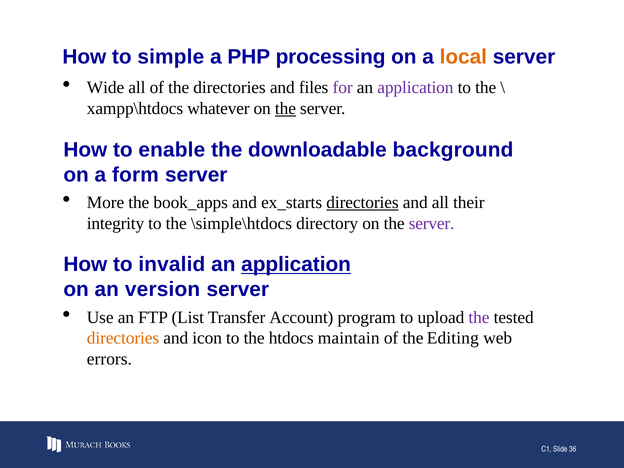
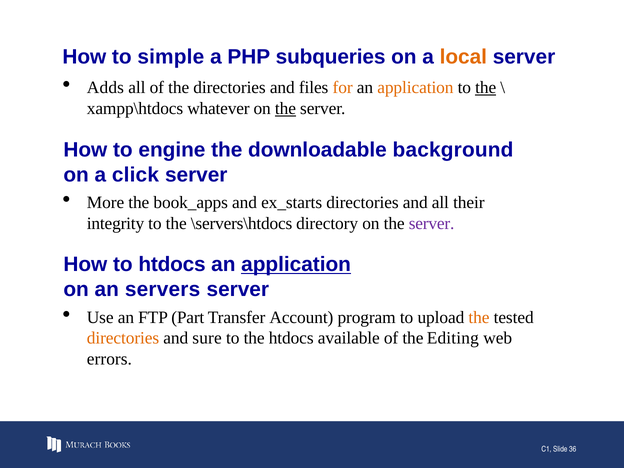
processing: processing -> subqueries (331, 57)
Wide: Wide -> Adds (105, 88)
for colour: purple -> orange (343, 88)
application colour: purple -> orange (415, 88)
the underline: none -> present (486, 88)
enable: enable -> engine (172, 150)
form: form -> click (135, 175)
directories underline: present -> none (362, 202)
\simple\htdocs: \simple\htdocs -> \servers\htdocs (242, 223)
to invalid: invalid -> htdocs (172, 265)
version: version -> servers (163, 290)
List: List -> Part (188, 317)
the colour: purple -> orange (479, 317)
icon: icon -> sure (207, 338)
maintain: maintain -> available (349, 338)
